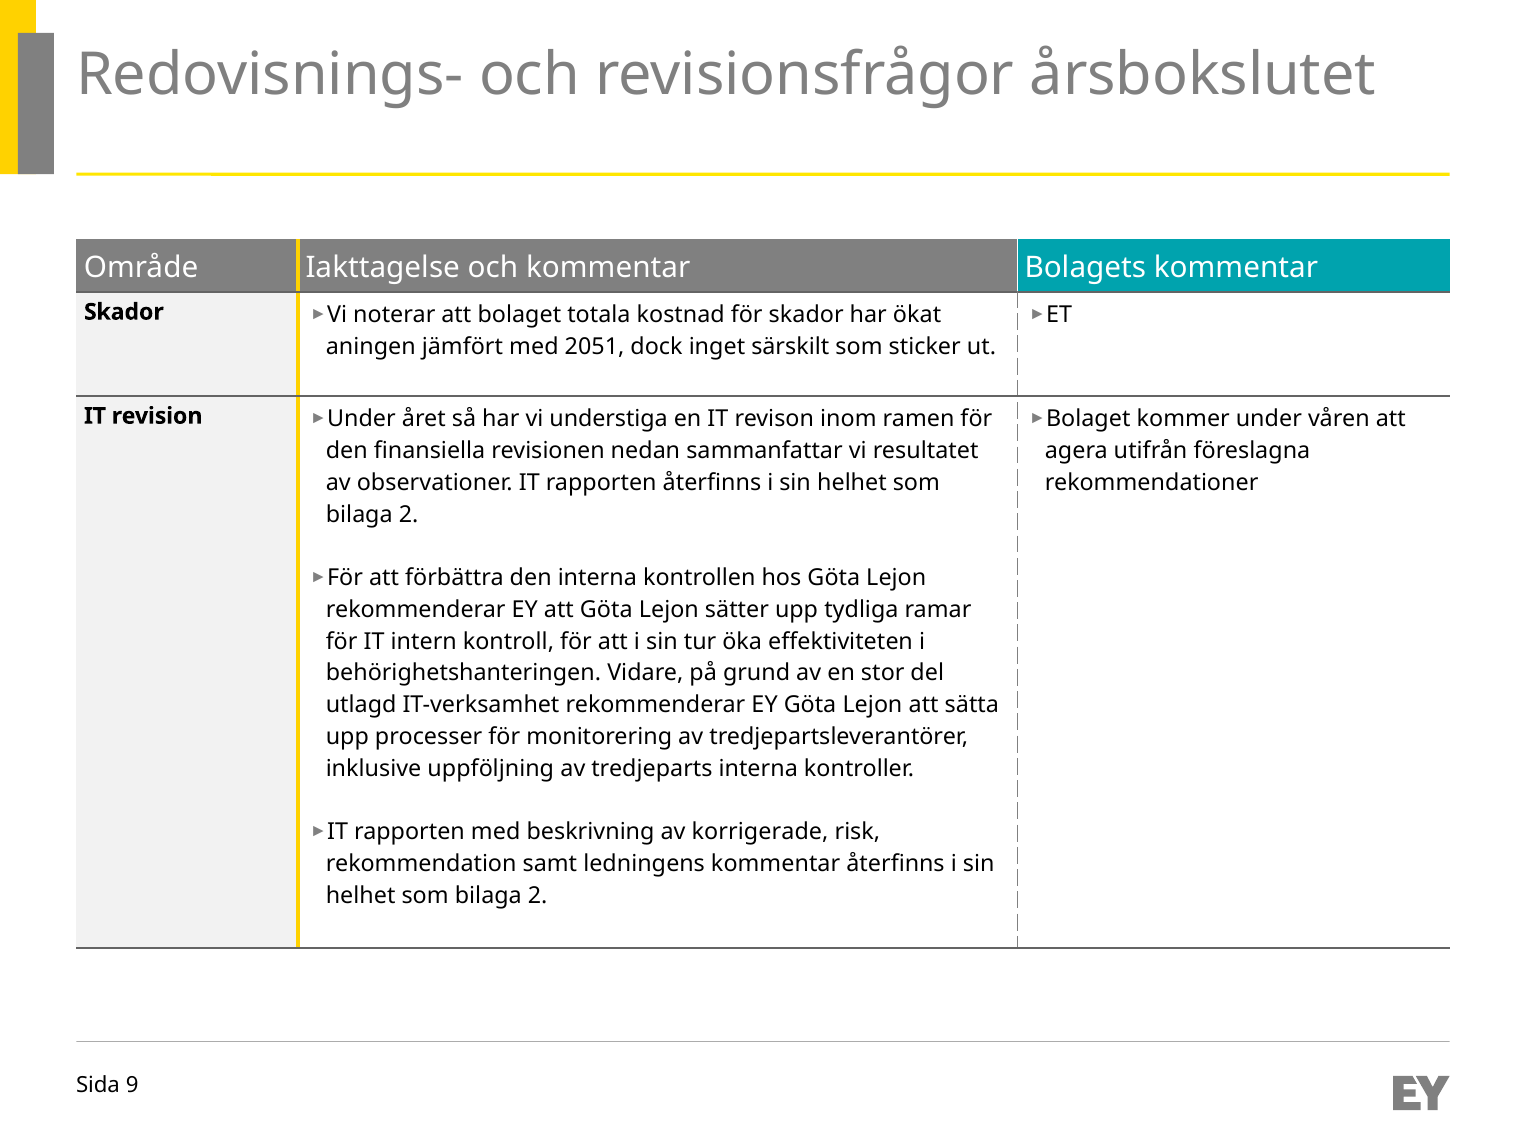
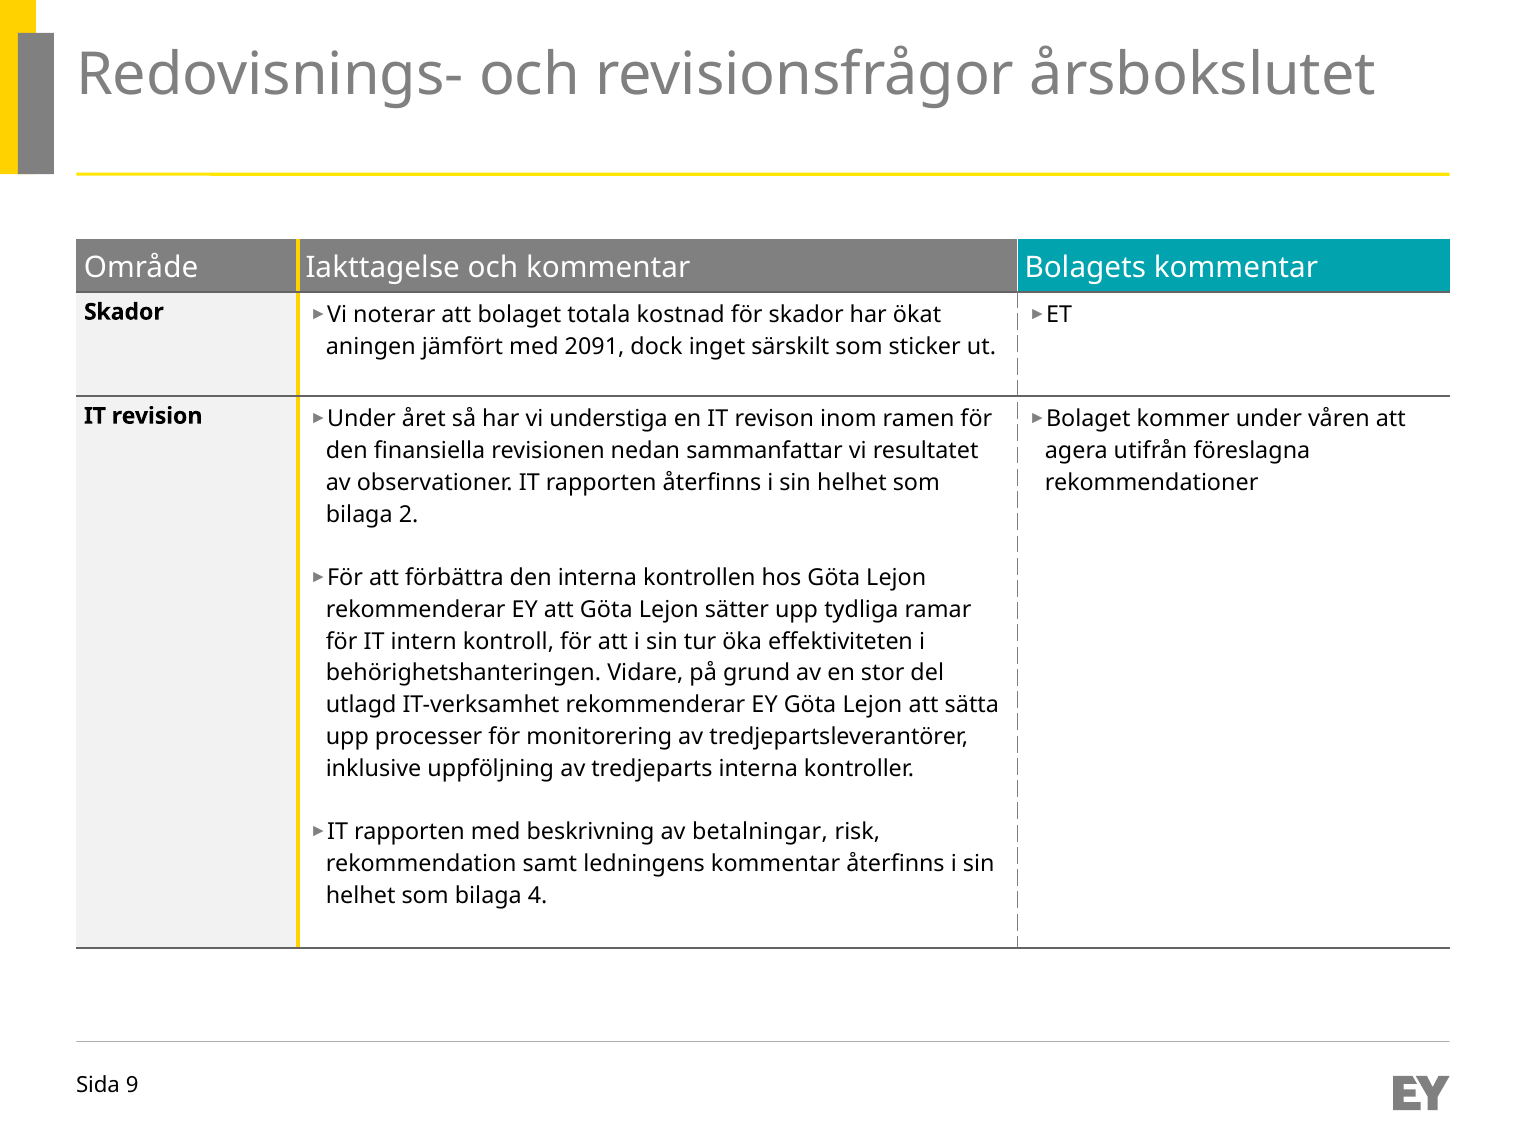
2051: 2051 -> 2091 (595, 347)
korrigerade: korrigerade -> betalningar (760, 832)
2: 2 -> 4 (538, 896)
